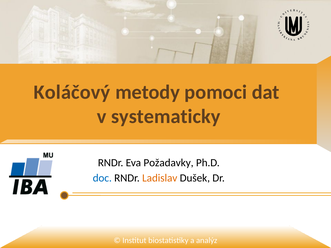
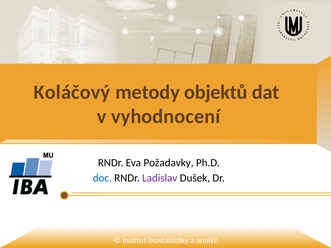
pomoci: pomoci -> objektů (216, 92)
systematicky: systematicky -> vyhodnocení (166, 117)
Ladislav colour: orange -> purple (160, 178)
